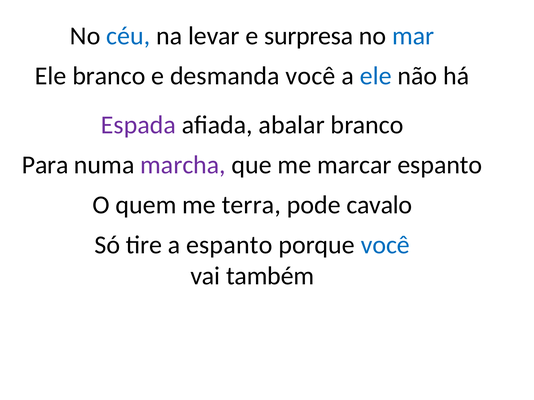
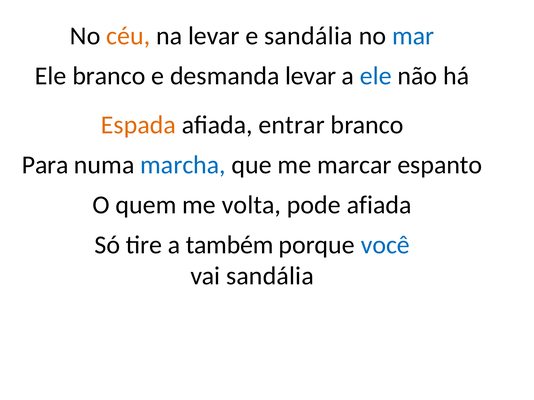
céu colour: blue -> orange (128, 36)
e surpresa: surpresa -> sandália (308, 36)
desmanda você: você -> levar (311, 76)
Espada colour: purple -> orange (138, 125)
abalar: abalar -> entrar (292, 125)
marcha colour: purple -> blue (183, 165)
terra: terra -> volta (251, 205)
pode cavalo: cavalo -> afiada (379, 205)
a espanto: espanto -> também (230, 245)
vai também: também -> sandália (270, 276)
